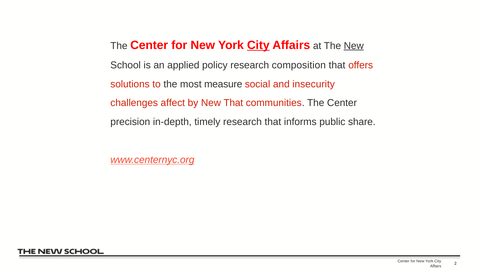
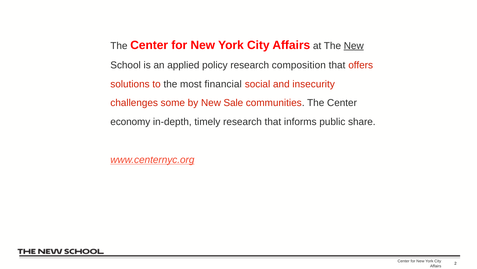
City underline: present -> none (258, 45)
measure: measure -> financial (223, 84)
affect: affect -> some (173, 103)
New That: That -> Sale (233, 103)
precision: precision -> economy (130, 122)
